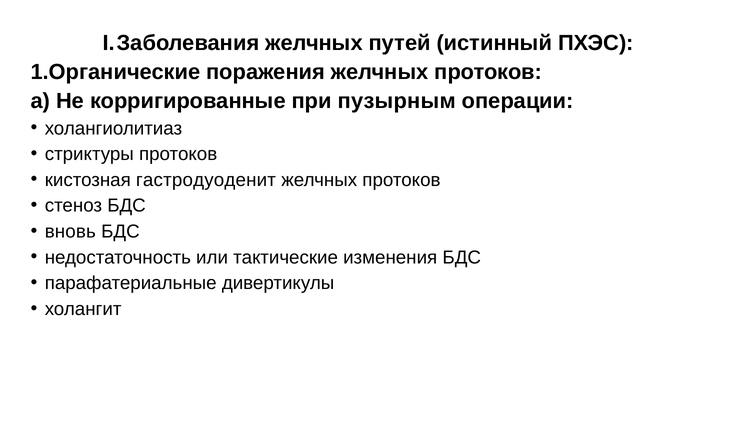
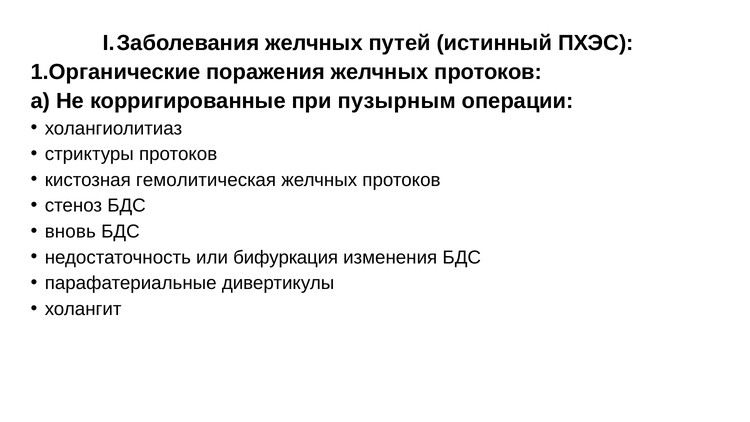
гастродуоденит: гастродуоденит -> гемолитическая (206, 180)
тактические: тактические -> бифуркация (286, 257)
